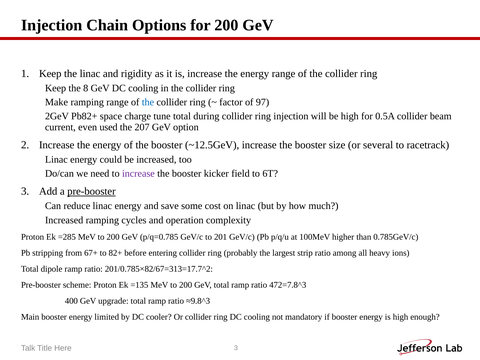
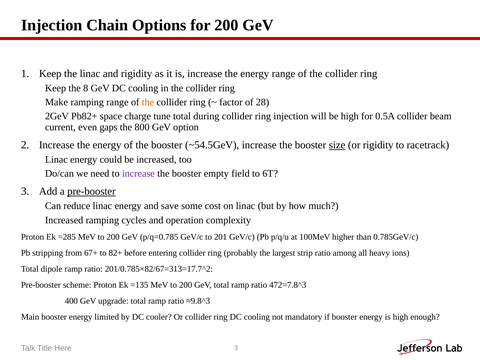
the colour: blue -> orange (148, 102)
97: 97 -> 28 (263, 102)
used: used -> gaps (109, 127)
207: 207 -> 800 (142, 127)
~12.5GeV: ~12.5GeV -> ~54.5GeV (212, 145)
size underline: none -> present (337, 145)
or several: several -> rigidity (378, 145)
kicker: kicker -> empty (216, 174)
